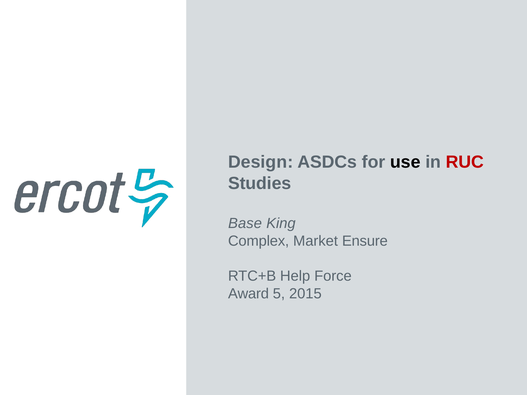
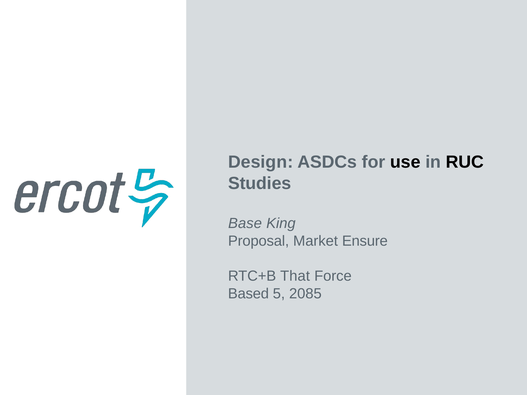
RUC colour: red -> black (465, 162)
Complex: Complex -> Proposal (259, 241)
Help: Help -> That (295, 276)
Award: Award -> Based (248, 294)
2015: 2015 -> 2085 (305, 294)
